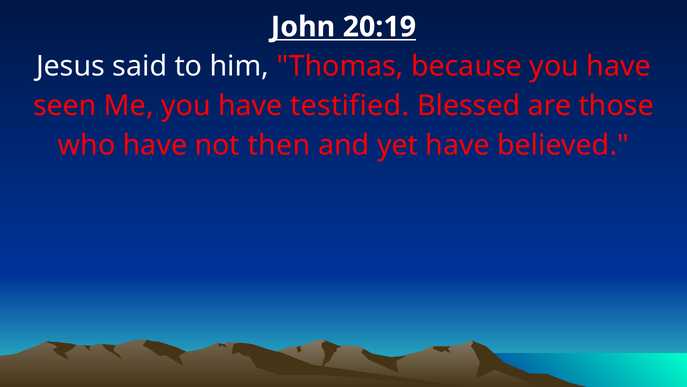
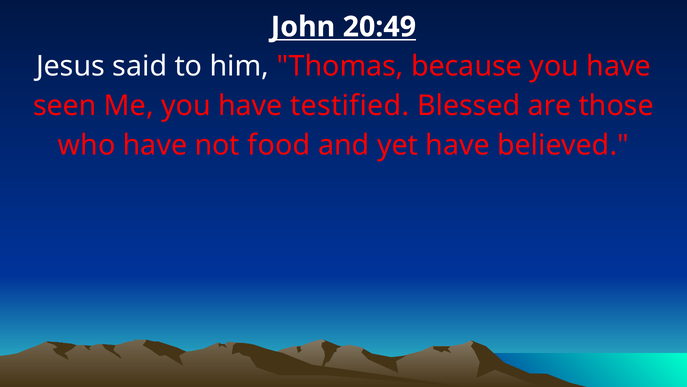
20:19: 20:19 -> 20:49 (379, 27)
then: then -> food (279, 145)
